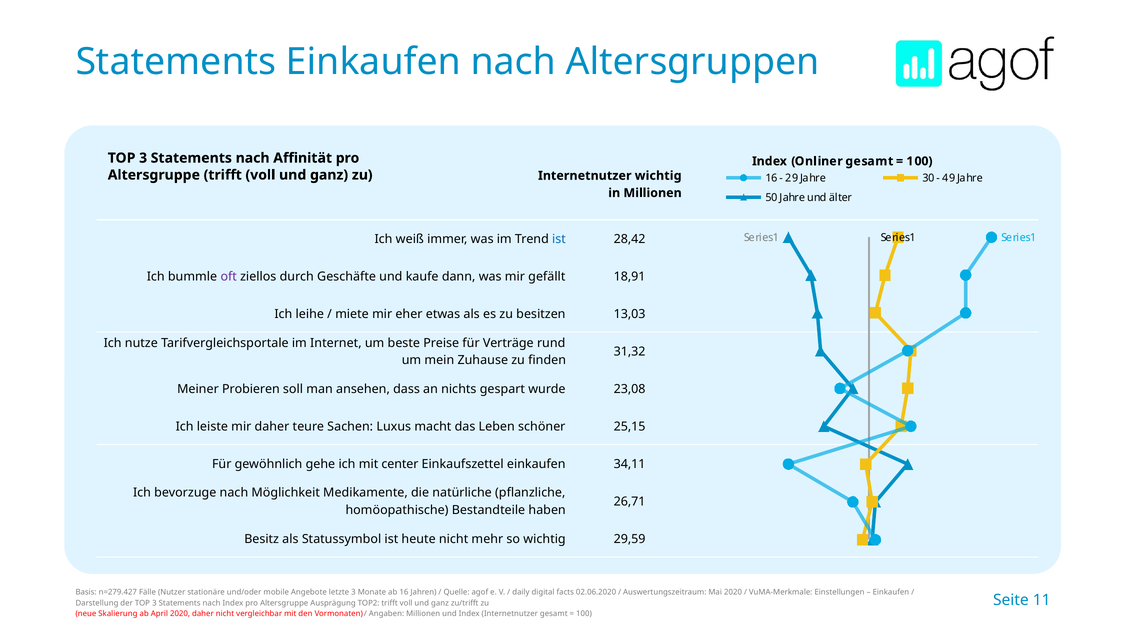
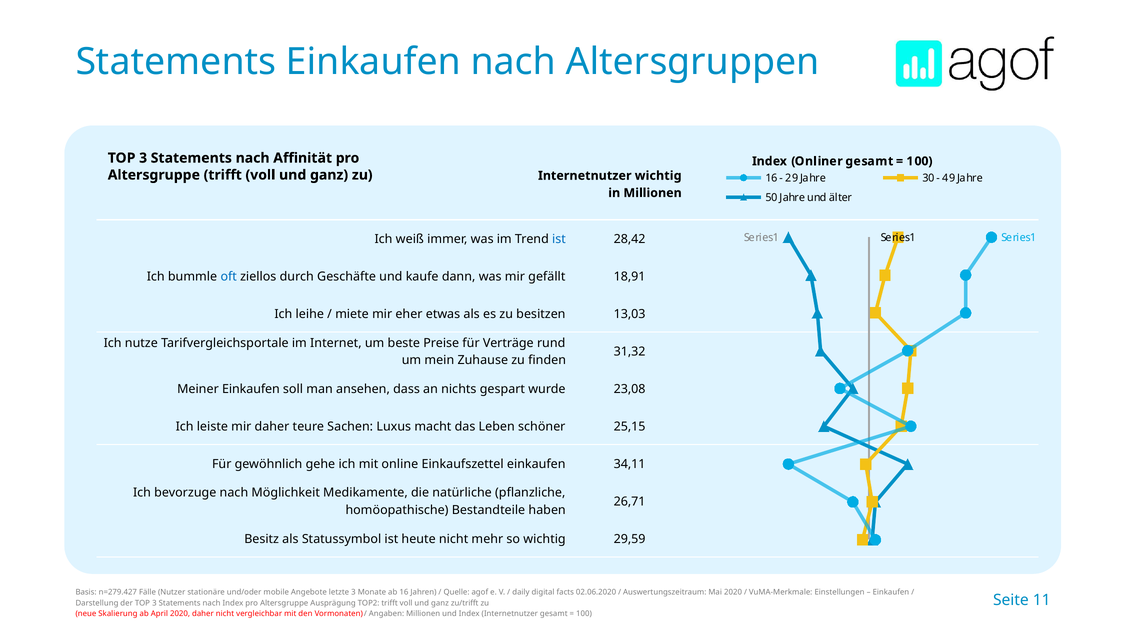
oft colour: purple -> blue (229, 277)
Meiner Probieren: Probieren -> Einkaufen (251, 389)
center: center -> online (400, 464)
